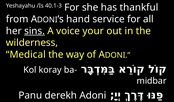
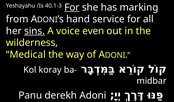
For underline: none -> present (72, 7)
thankful: thankful -> marking (139, 7)
your: your -> even (93, 31)
